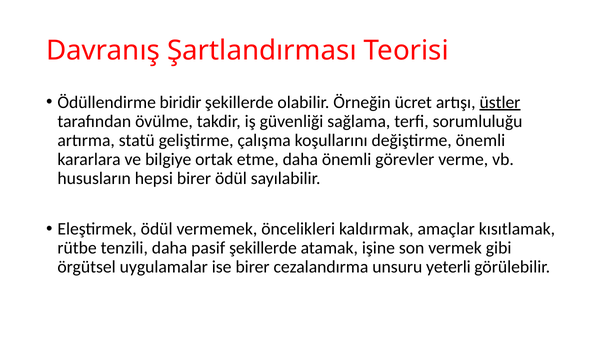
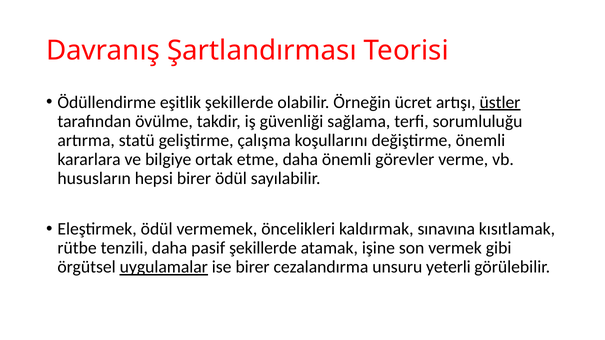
biridir: biridir -> eşitlik (181, 102)
amaçlar: amaçlar -> sınavına (446, 229)
uygulamalar underline: none -> present (164, 267)
